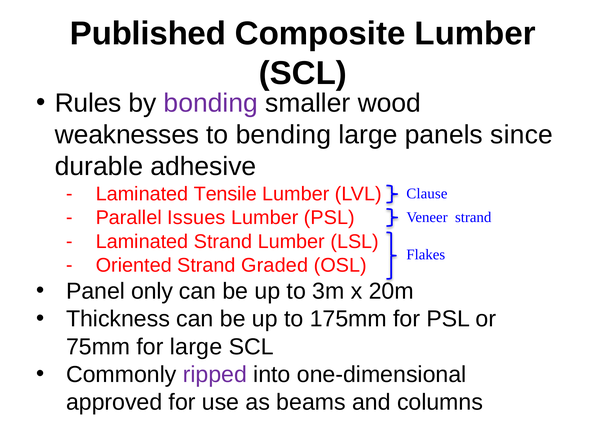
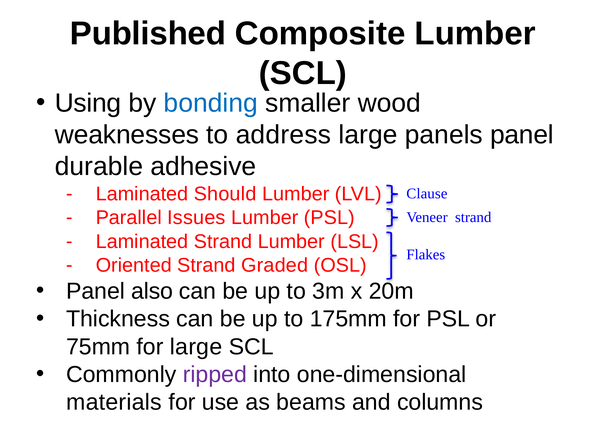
Rules: Rules -> Using (88, 103)
bonding colour: purple -> blue (211, 103)
bending: bending -> address (283, 135)
panels since: since -> panel (522, 135)
Tensile: Tensile -> Should (225, 194)
only: only -> also (152, 291)
approved: approved -> materials (114, 403)
